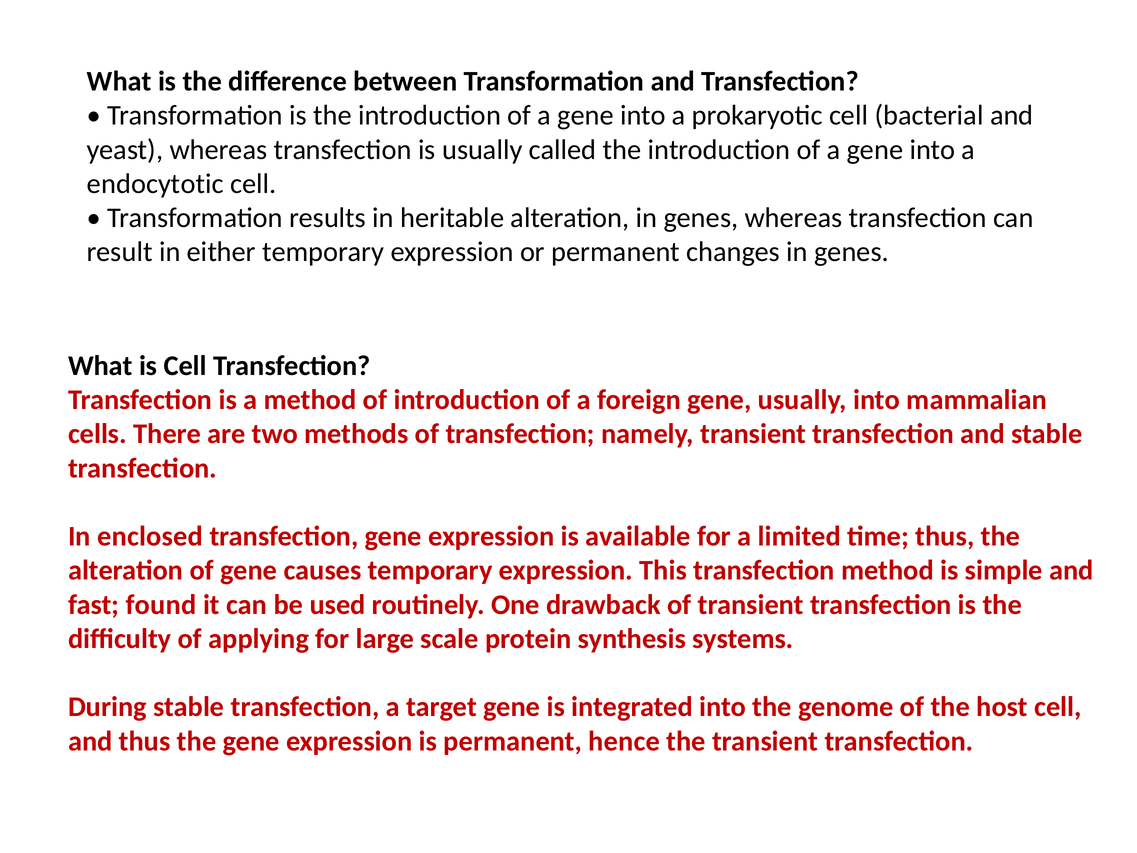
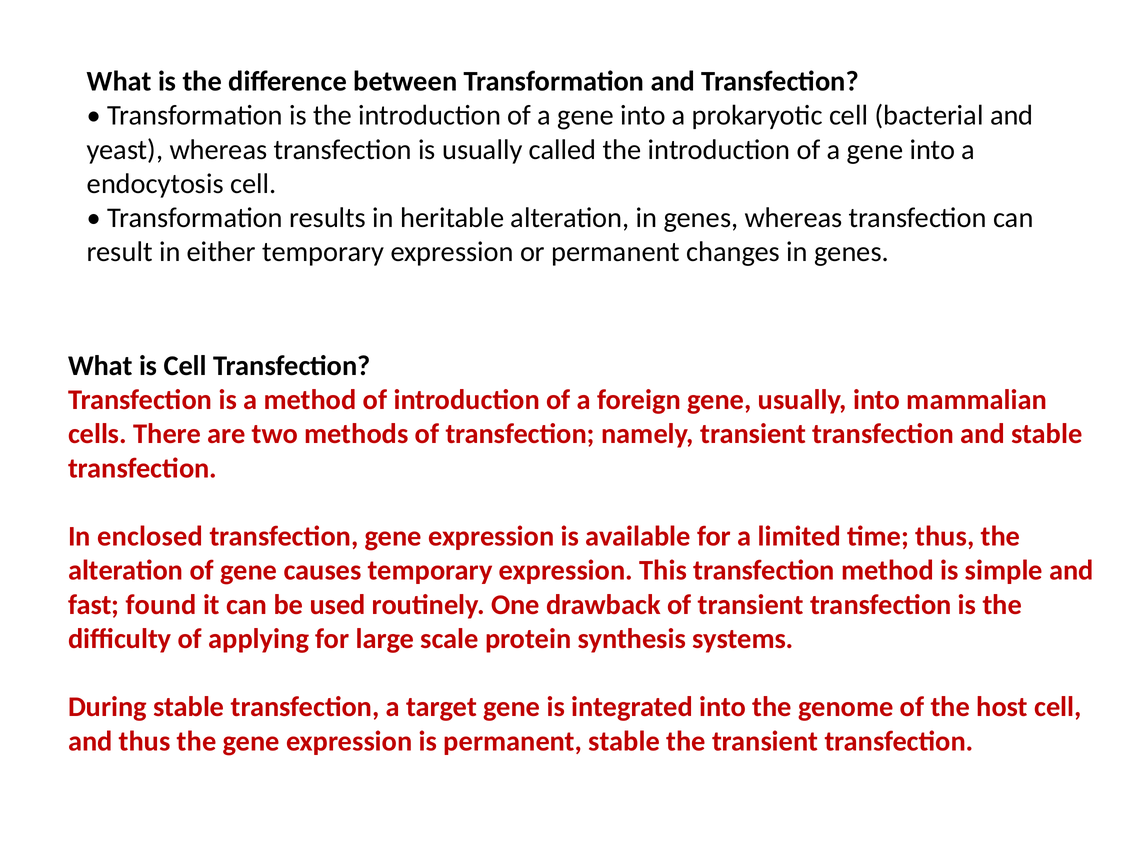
endocytotic: endocytotic -> endocytosis (155, 184)
permanent hence: hence -> stable (624, 741)
